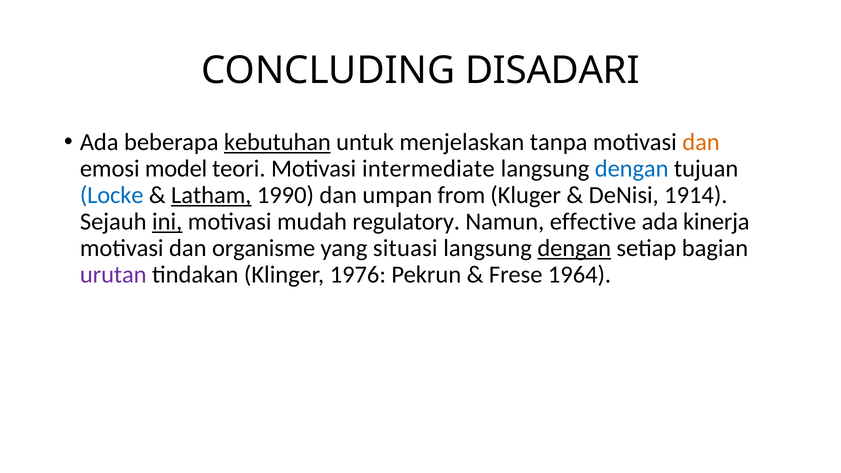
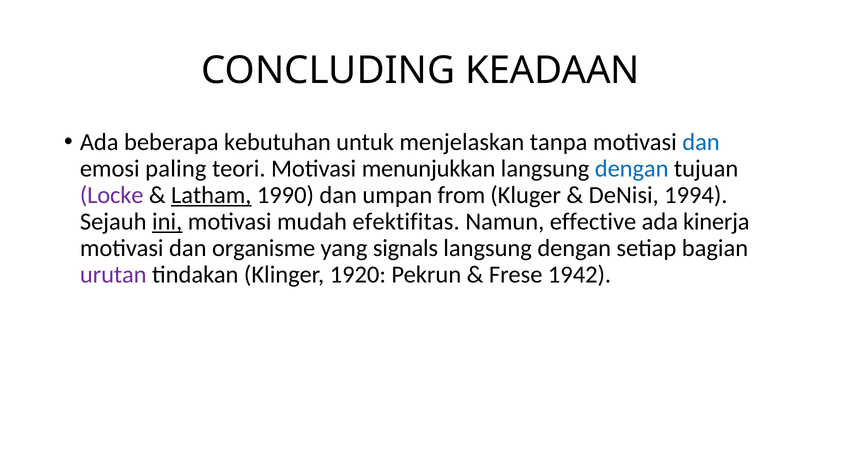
DISADARI: DISADARI -> KEADAAN (552, 71)
kebutuhan underline: present -> none (277, 142)
dan colour: orange -> blue (701, 142)
model: model -> paling (176, 169)
intermediate: intermediate -> menunjukkan (429, 169)
Locke colour: blue -> purple (112, 195)
1914: 1914 -> 1994 (696, 195)
regulatory: regulatory -> efektifitas (406, 222)
situasi: situasi -> signals (406, 248)
dengan underline: present -> none (574, 248)
1976: 1976 -> 1920 (358, 275)
1964: 1964 -> 1942 (580, 275)
